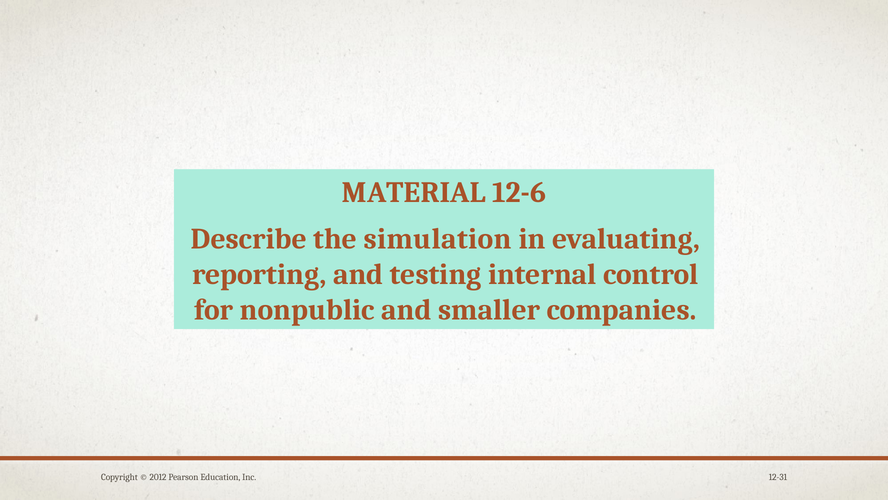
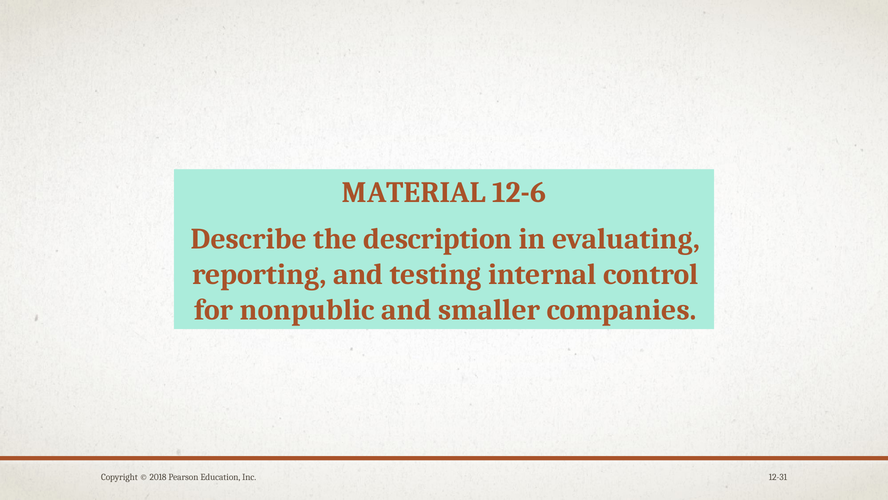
simulation: simulation -> description (438, 239)
2012: 2012 -> 2018 (158, 477)
